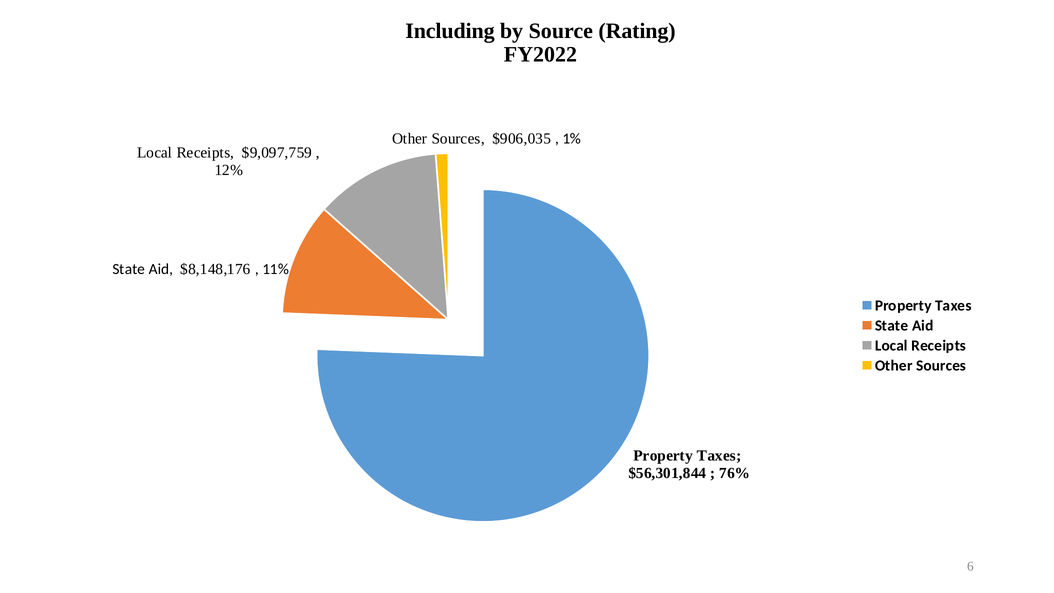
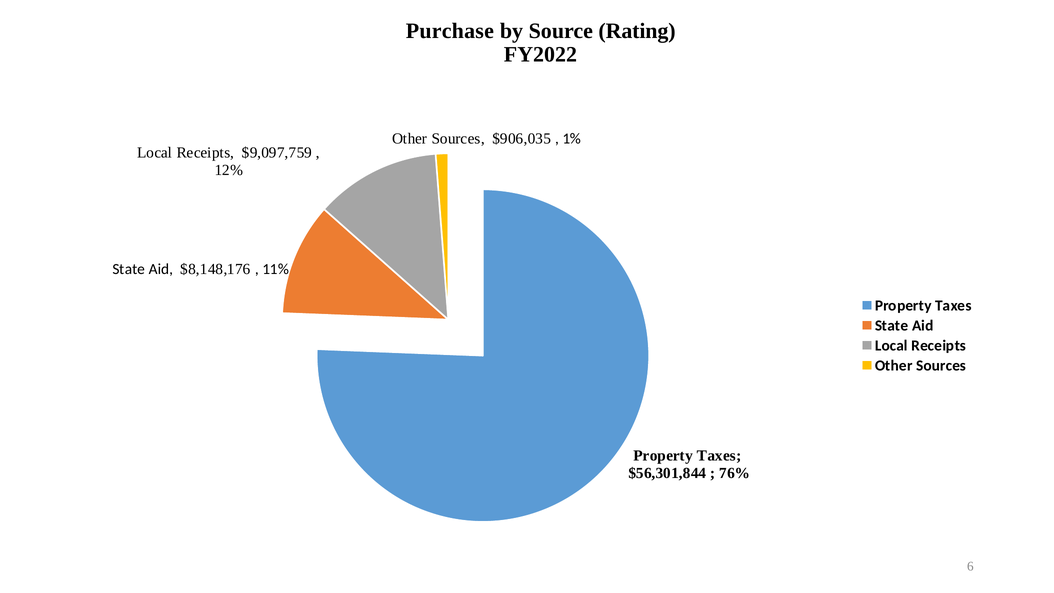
Including: Including -> Purchase (450, 31)
